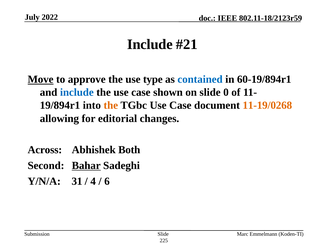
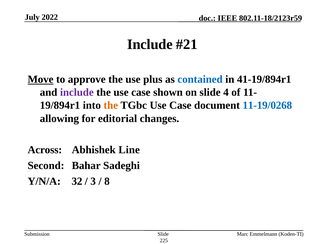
type: type -> plus (153, 79)
60-19/894r1: 60-19/894r1 -> 41-19/894r1 (264, 79)
include colour: blue -> purple (77, 92)
0: 0 -> 4 (226, 92)
11-19/0268 colour: orange -> blue (267, 105)
Both: Both -> Line (129, 150)
Bahar underline: present -> none (86, 165)
31: 31 -> 32 (77, 181)
4: 4 -> 3 (93, 181)
6: 6 -> 8 (107, 181)
